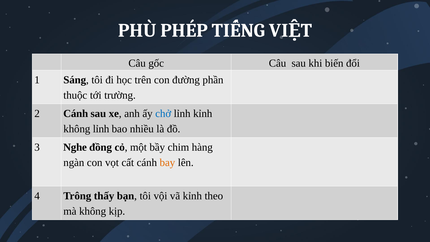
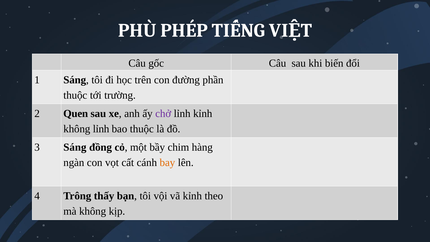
2 Cánh: Cánh -> Quen (76, 113)
chở colour: blue -> purple (163, 113)
bao nhiều: nhiều -> thuộc (142, 129)
3 Nghe: Nghe -> Sáng (75, 147)
